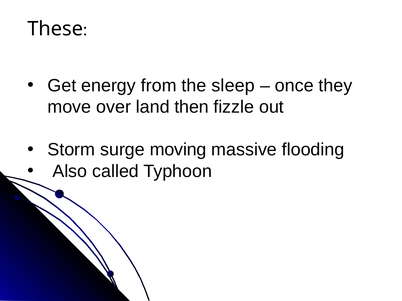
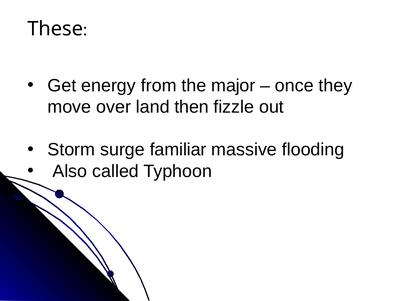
sleep: sleep -> major (233, 86)
moving: moving -> familiar (178, 150)
